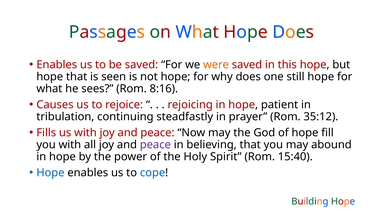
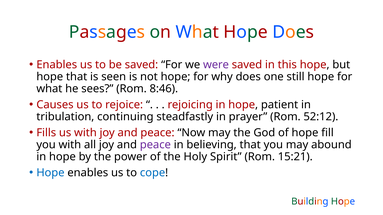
were colour: orange -> purple (216, 65)
8:16: 8:16 -> 8:46 (164, 89)
35:12: 35:12 -> 52:12 (321, 117)
15:40: 15:40 -> 15:21 (295, 157)
